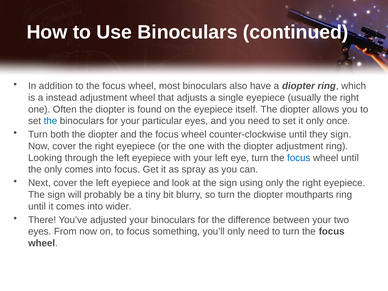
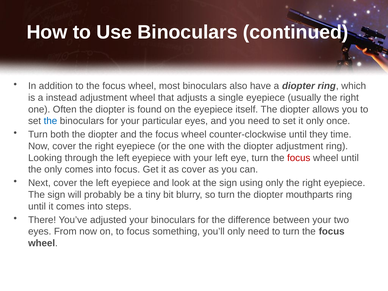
they sign: sign -> time (341, 135)
focus colour: blue -> red (299, 158)
as spray: spray -> cover (194, 169)
wider: wider -> steps (119, 206)
